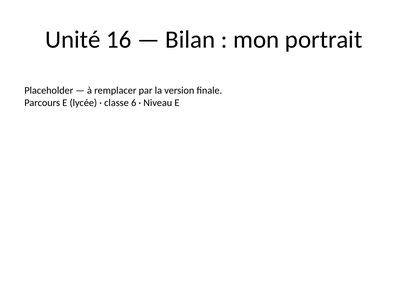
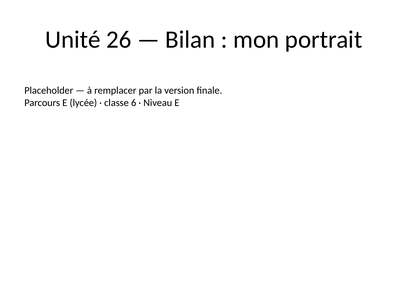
16: 16 -> 26 (119, 39)
